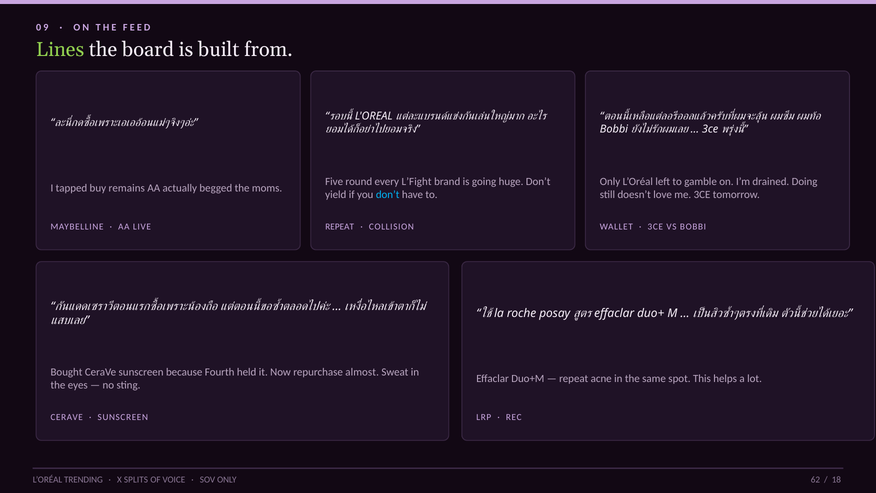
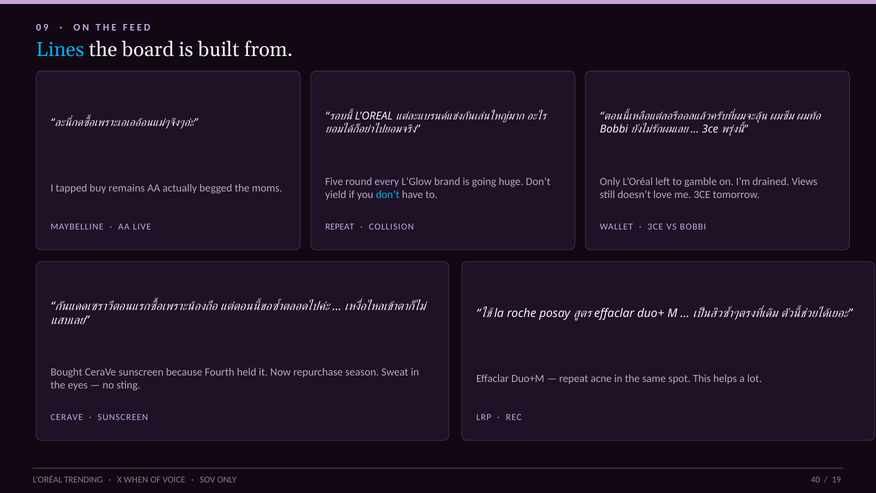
Lines colour: light green -> light blue (60, 49)
L’Fight: L’Fight -> L’Glow (417, 181)
Doing: Doing -> Views (805, 181)
almost: almost -> season (362, 372)
SPLITS: SPLITS -> WHEN (136, 480)
62: 62 -> 40 (815, 480)
18: 18 -> 19 (836, 480)
